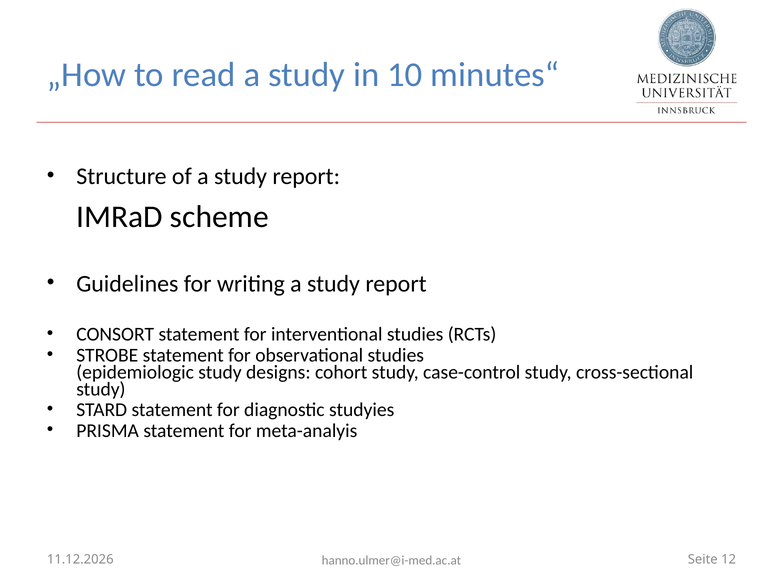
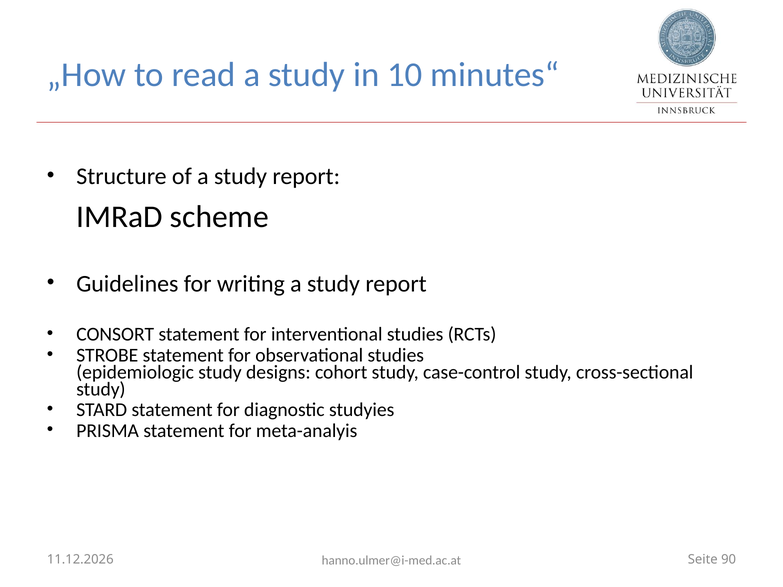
12: 12 -> 90 (729, 560)
